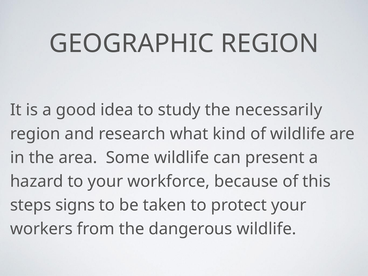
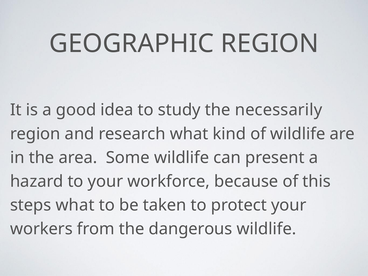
steps signs: signs -> what (75, 205)
